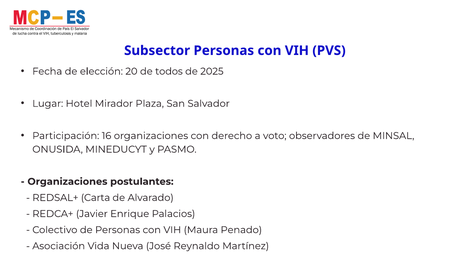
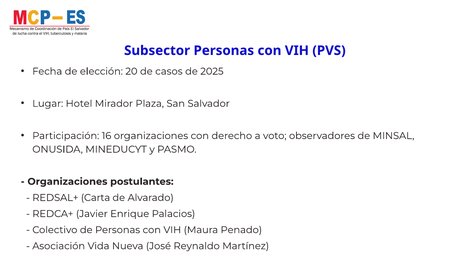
todos: todos -> casos (169, 71)
